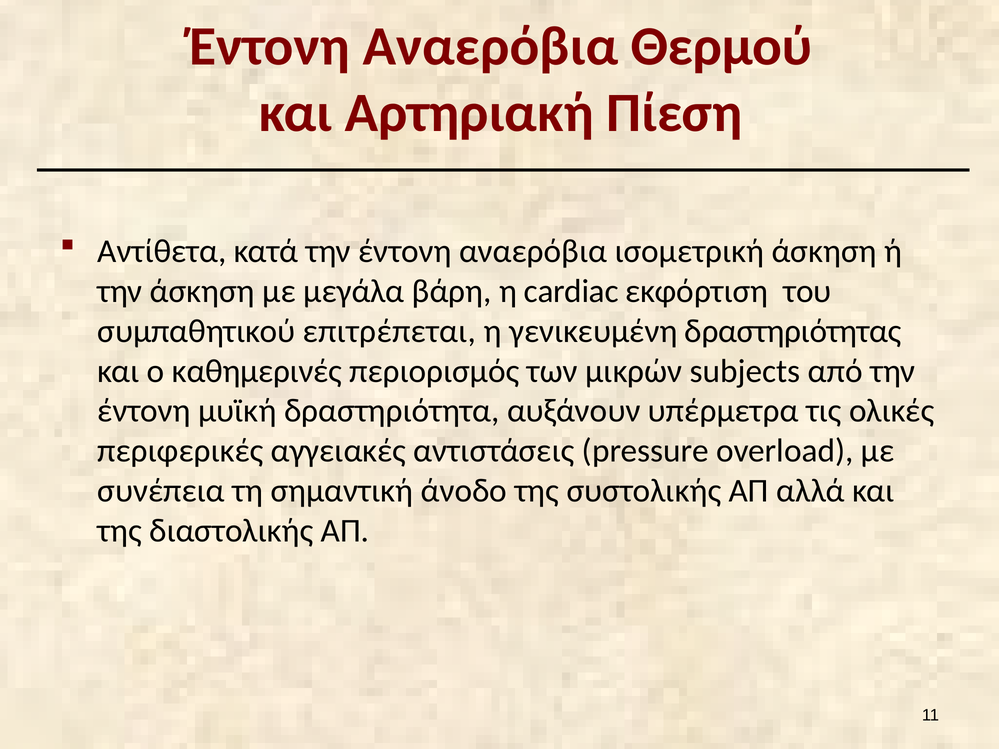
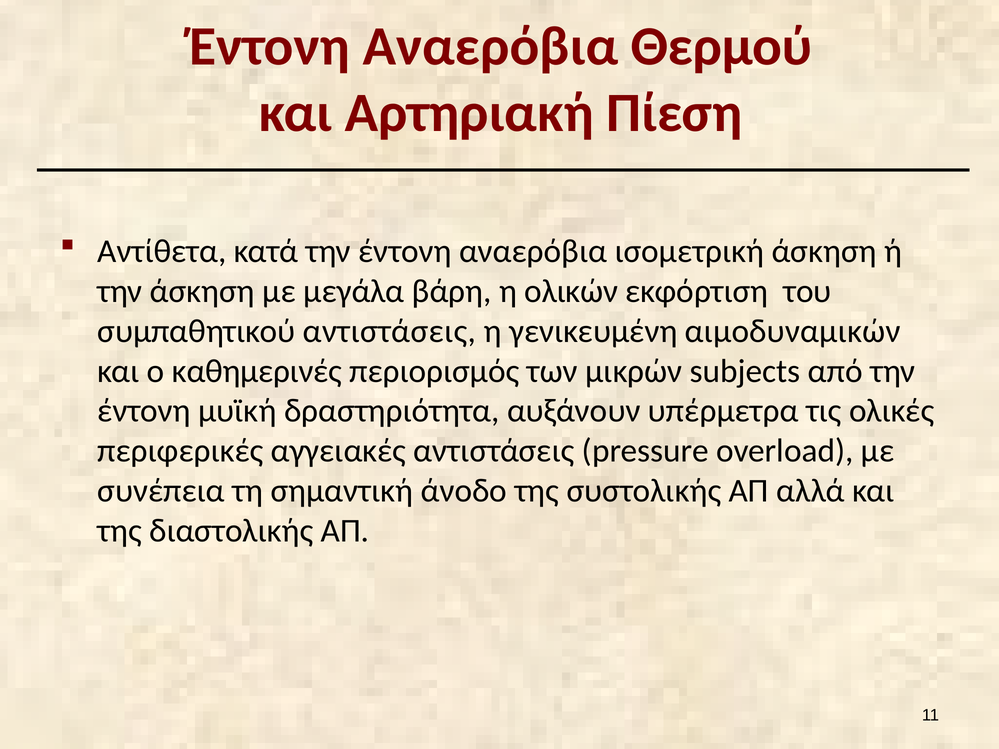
cardiac: cardiac -> ολικών (571, 291)
συμπαθητικού επιτρέπεται: επιτρέπεται -> αντιστάσεις (389, 331)
δραστηριότητας: δραστηριότητας -> αιμοδυναμικών (793, 331)
